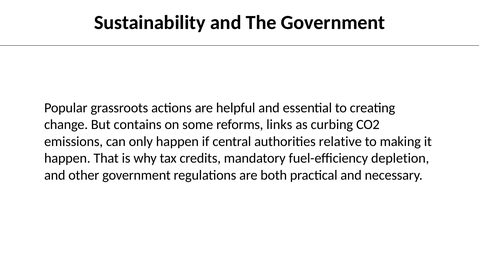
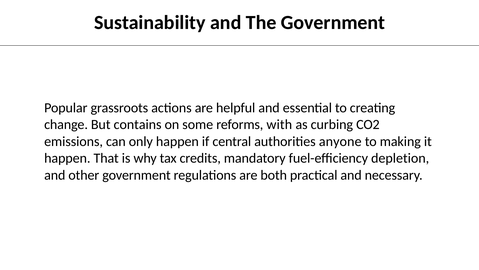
links: links -> with (279, 124)
relative: relative -> anyone (340, 141)
